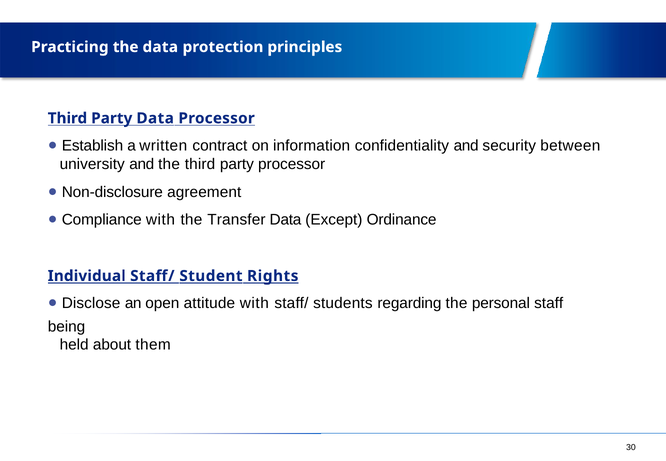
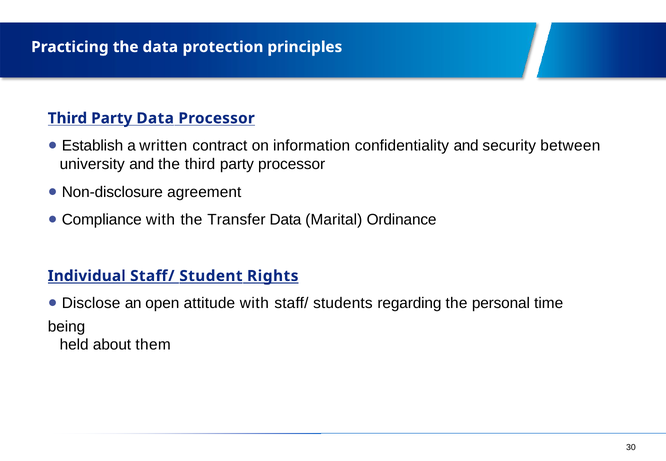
Except: Except -> Marital (334, 220)
staff: staff -> time (549, 303)
